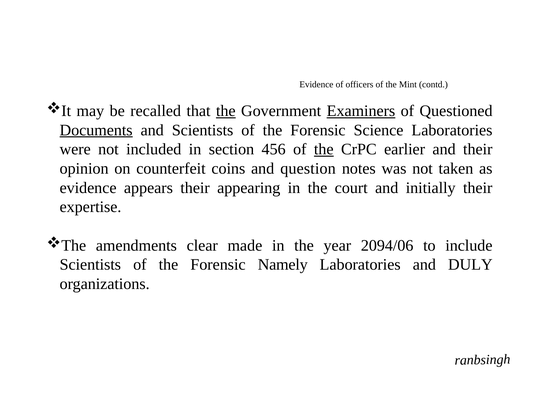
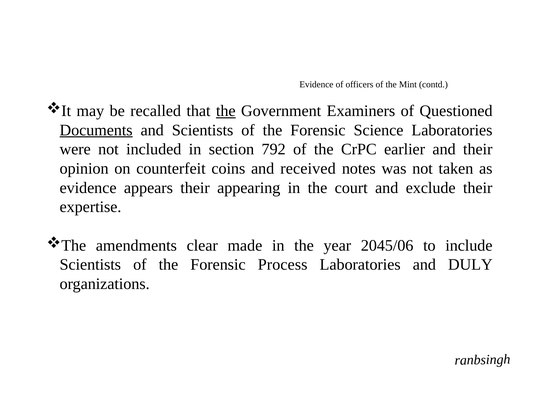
Examiners underline: present -> none (361, 111)
456: 456 -> 792 (274, 149)
the underline: present -> none (324, 149)
question: question -> received (308, 169)
initially: initially -> exclude (431, 188)
2094/06: 2094/06 -> 2045/06 (387, 246)
Namely: Namely -> Process (283, 265)
